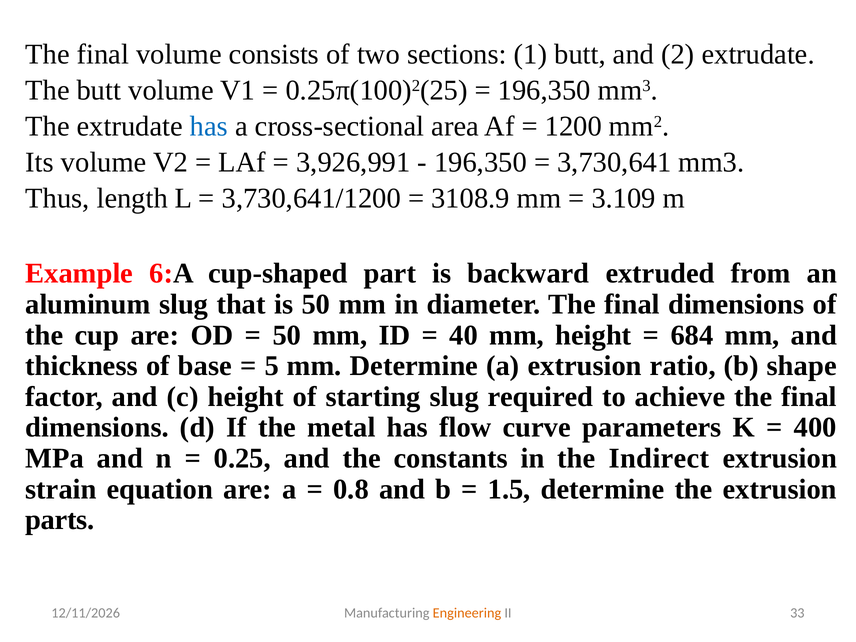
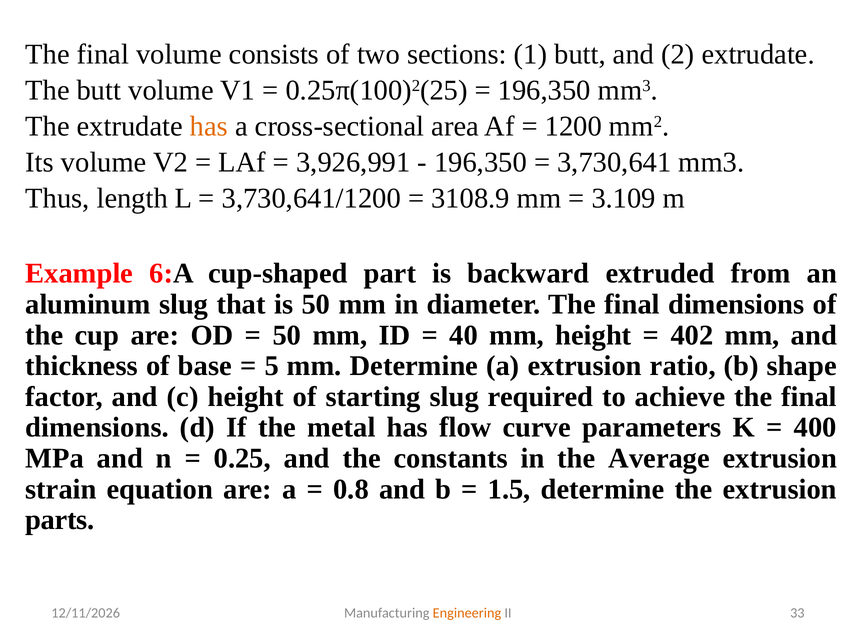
has colour: blue -> orange (209, 126)
684: 684 -> 402 (692, 335)
Indirect: Indirect -> Average (659, 458)
